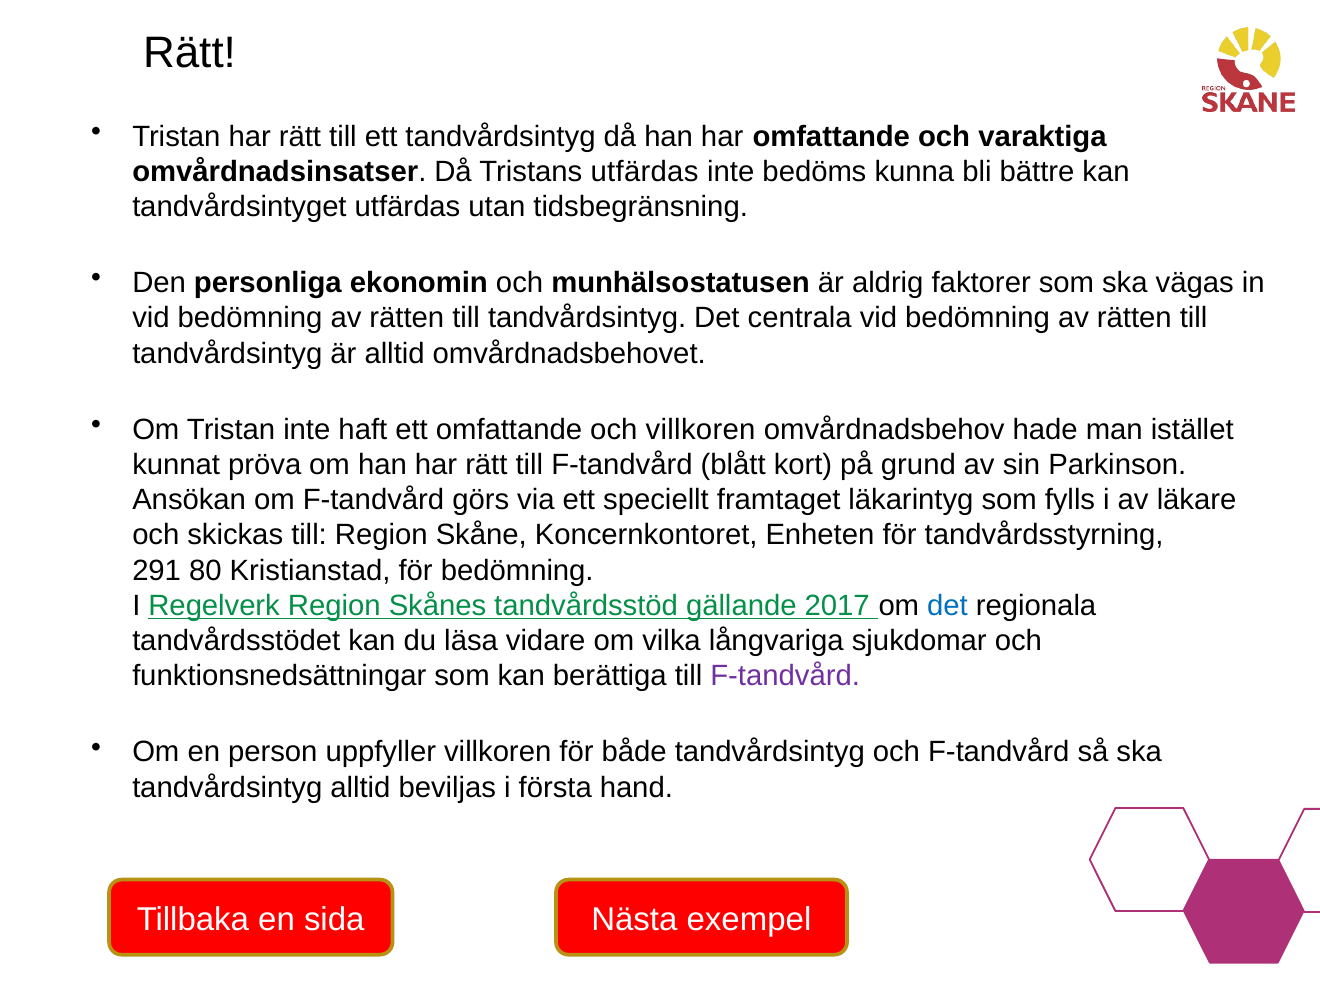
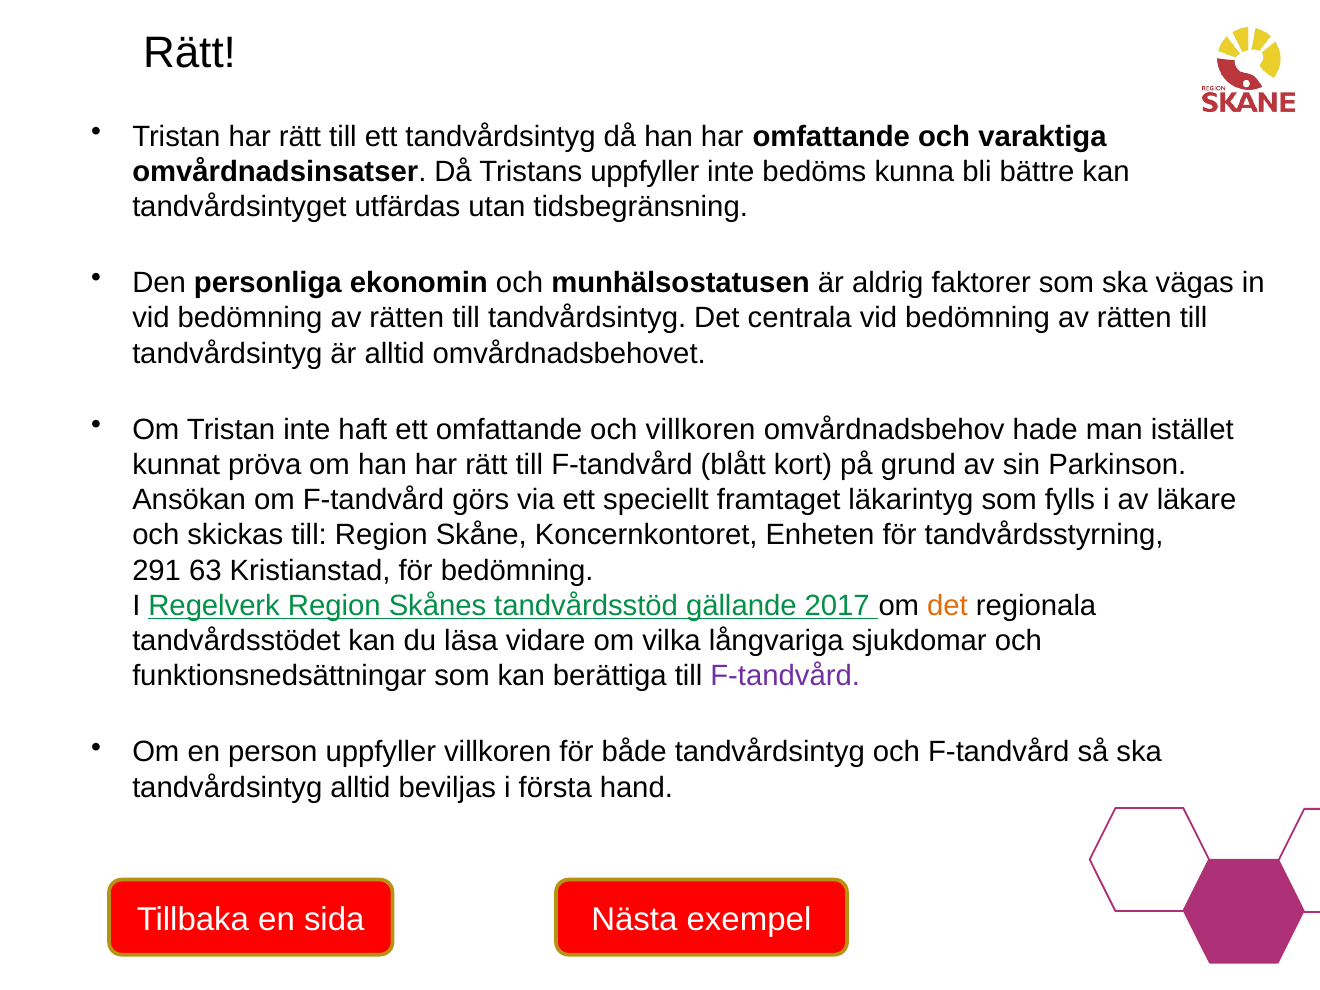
Tristans utfärdas: utfärdas -> uppfyller (645, 172)
80: 80 -> 63 (205, 570)
det colour: blue -> orange (947, 606)
